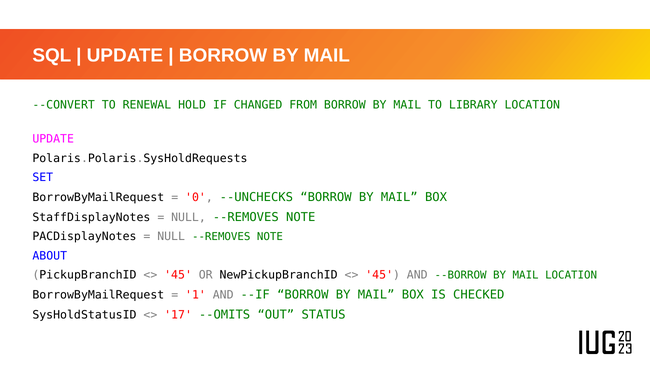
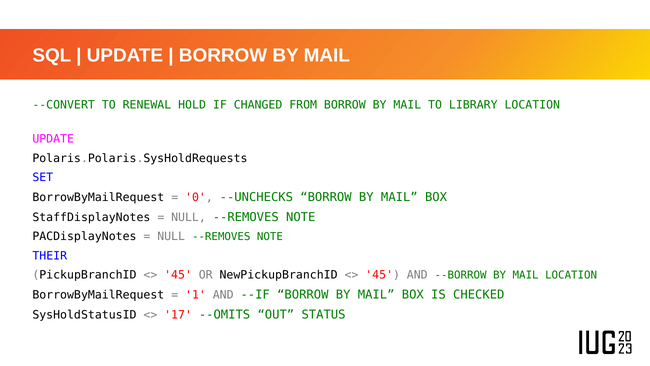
ABOUT: ABOUT -> THEIR (50, 256)
